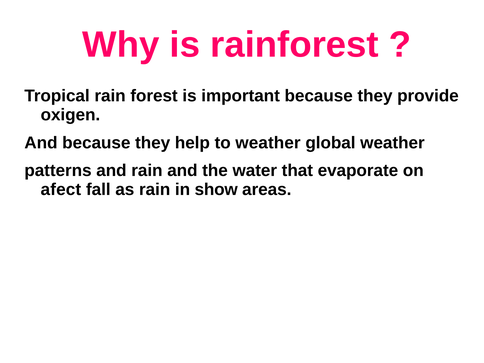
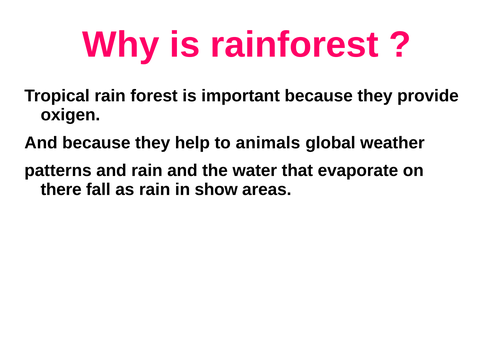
to weather: weather -> animals (268, 143)
afect: afect -> there (61, 190)
